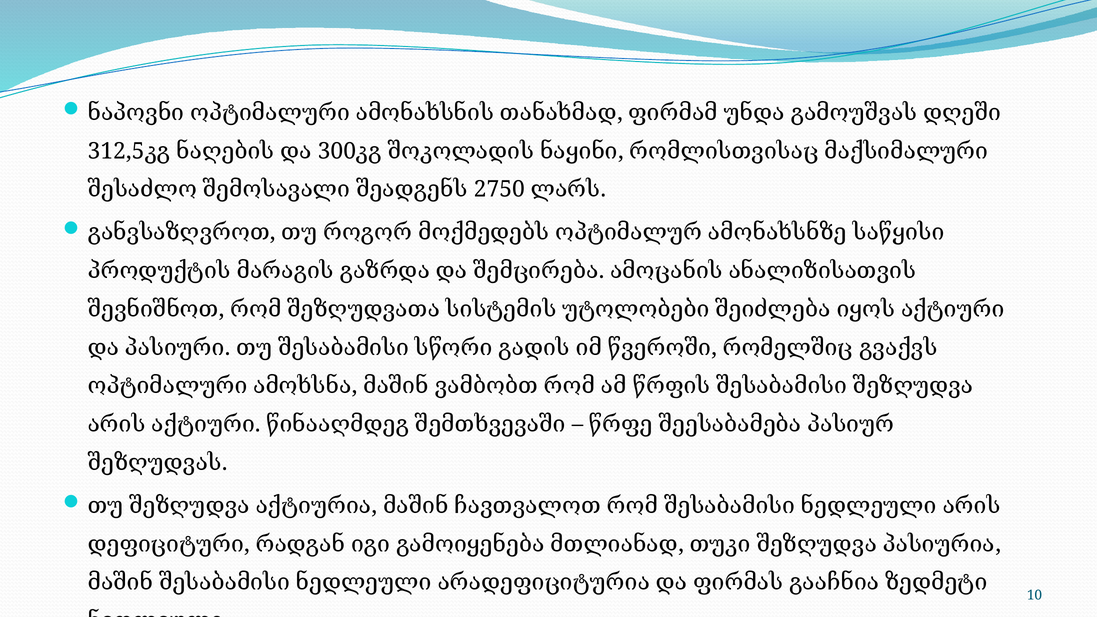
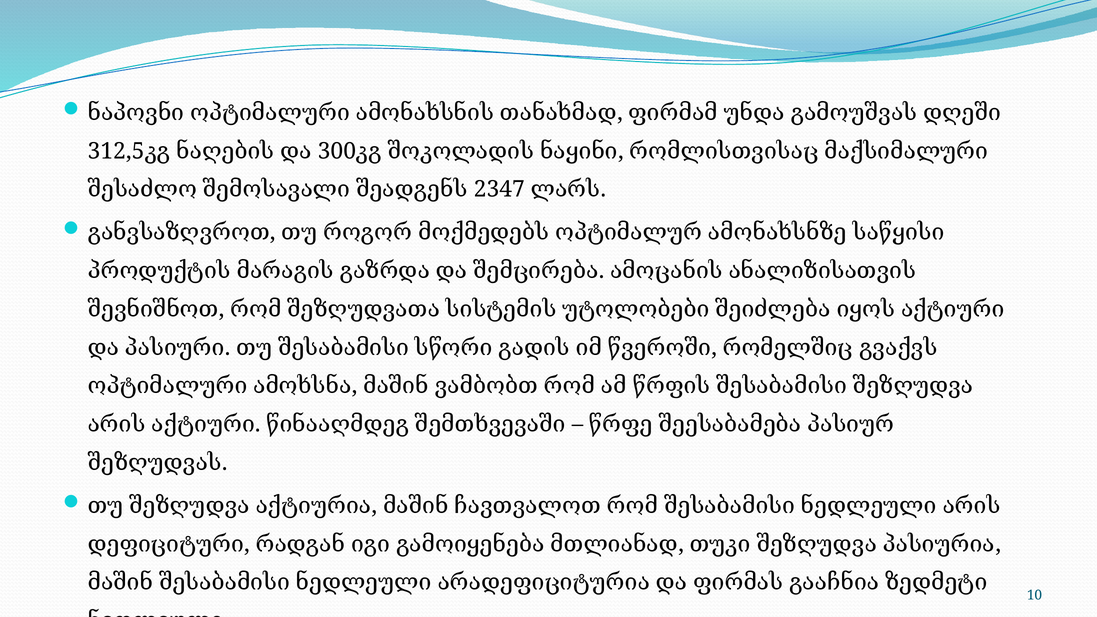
2750: 2750 -> 2347 (499, 189)
